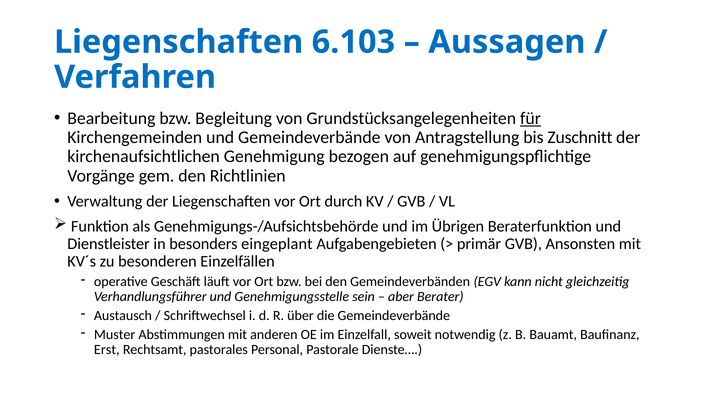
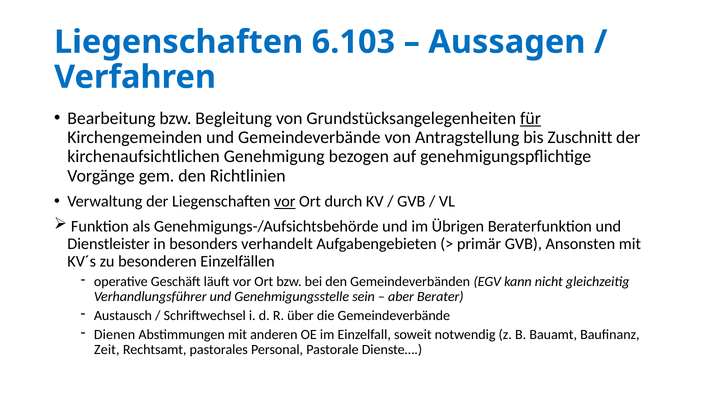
vor underline: none -> present (285, 201)
eingeplant: eingeplant -> verhandelt (277, 244)
Muster: Muster -> Dienen (115, 334)
Erst: Erst -> Zeit (107, 349)
